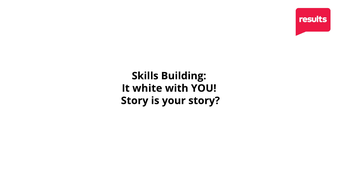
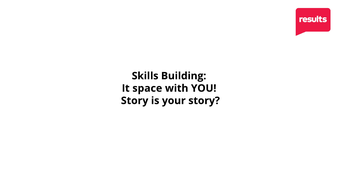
white: white -> space (147, 88)
